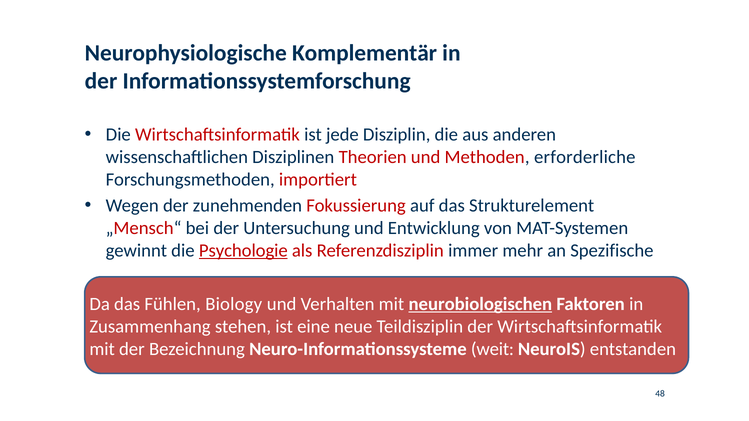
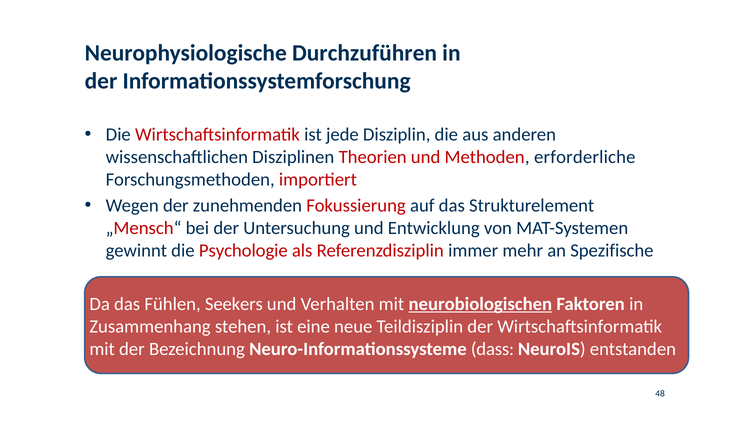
Komplementär: Komplementär -> Durchzuführen (364, 53)
Psychologie underline: present -> none (243, 251)
Biology: Biology -> Seekers (234, 304)
weit: weit -> dass (492, 349)
